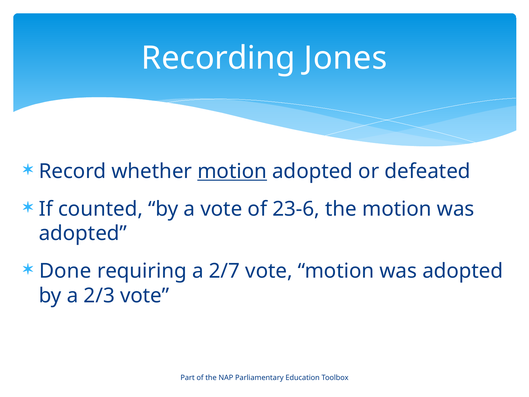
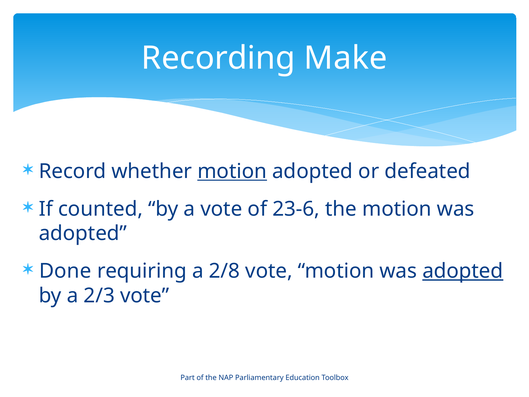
Jones: Jones -> Make (346, 58)
2/7: 2/7 -> 2/8 (224, 271)
adopted underline: none -> present (463, 271)
